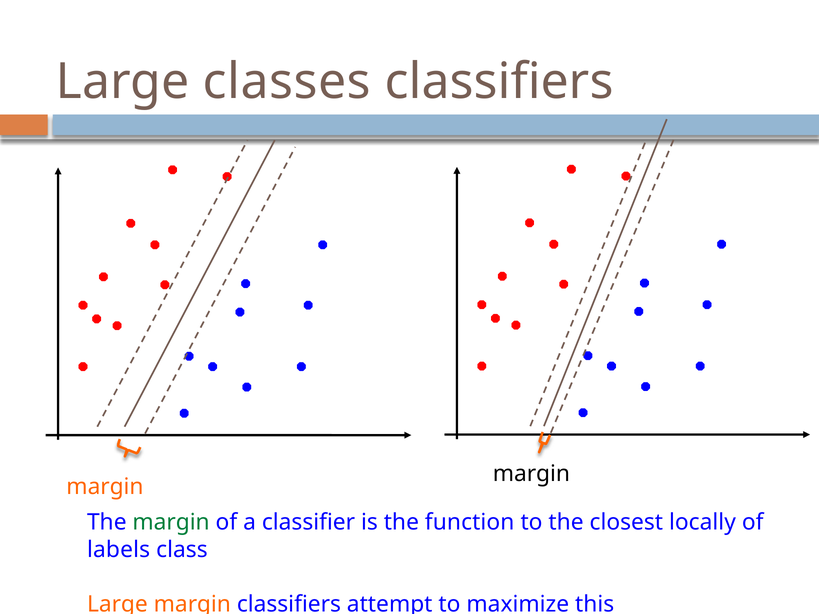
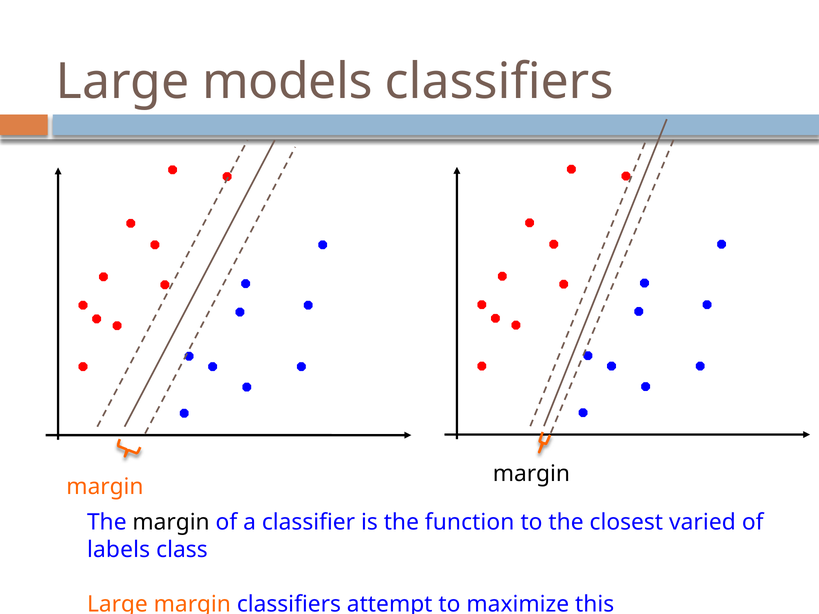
classes: classes -> models (287, 82)
margin colour: green -> black (171, 523)
locally: locally -> varied (702, 523)
